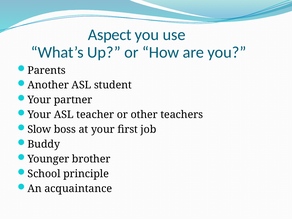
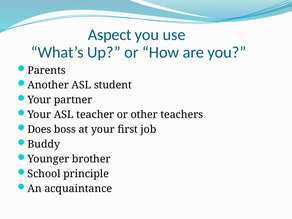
Slow: Slow -> Does (39, 129)
